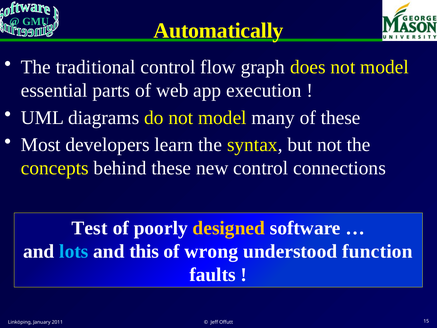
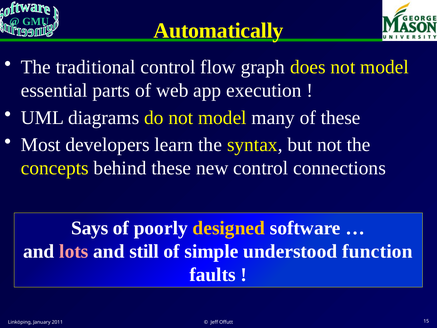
Test: Test -> Says (90, 228)
lots colour: light blue -> pink (74, 251)
this: this -> still (144, 251)
wrong: wrong -> simple (211, 251)
